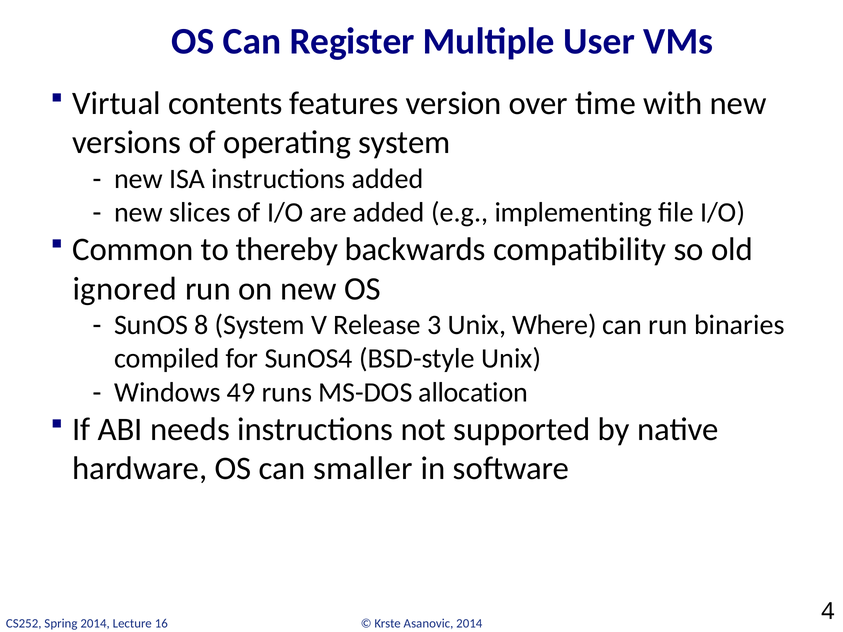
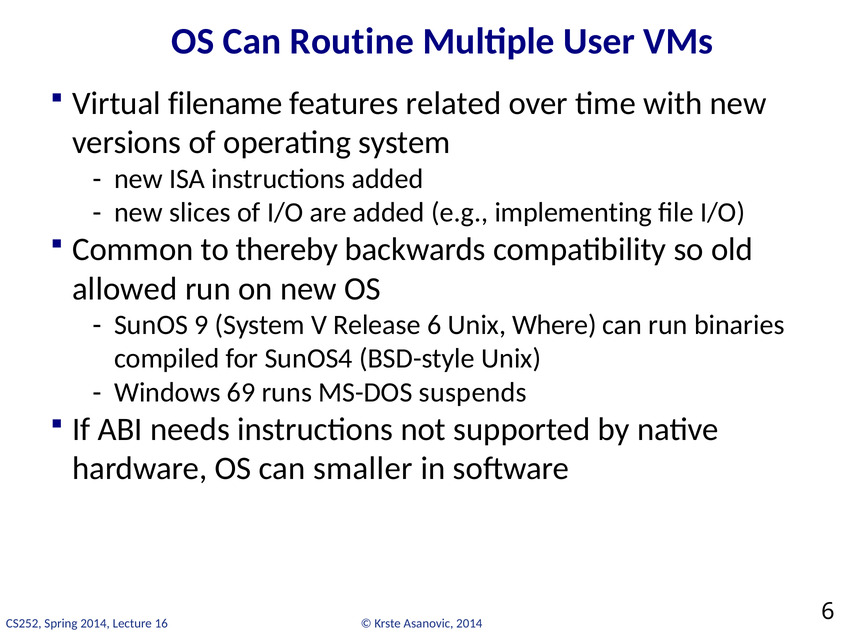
Register: Register -> Routine (352, 41)
contents: contents -> filename (225, 103)
version: version -> related (454, 103)
ignored: ignored -> allowed (125, 289)
8: 8 -> 9 (201, 325)
Release 3: 3 -> 6 (434, 325)
49: 49 -> 69 (241, 393)
allocation: allocation -> suspends (473, 393)
4: 4 -> 6 (828, 612)
